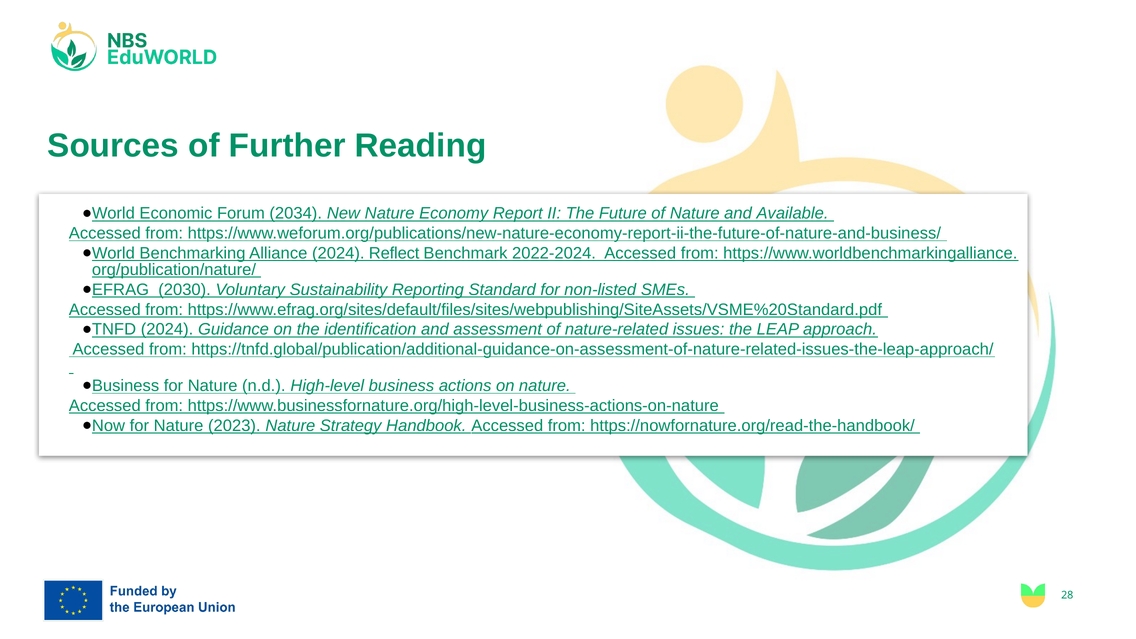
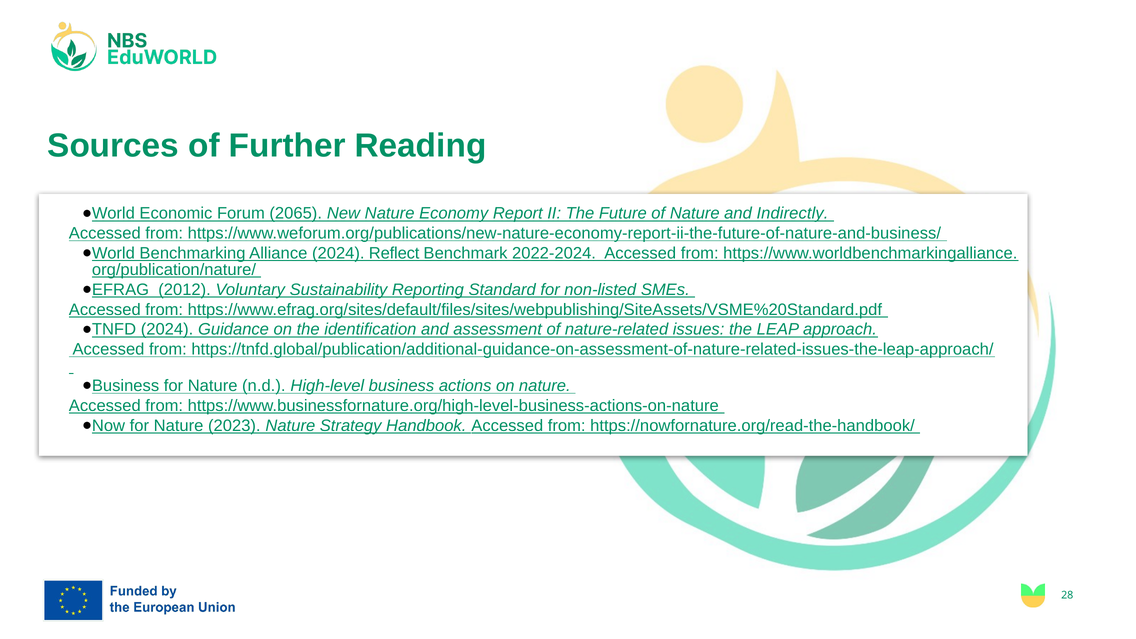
2034: 2034 -> 2065 (296, 214)
Available: Available -> Indirectly (792, 214)
2030: 2030 -> 2012 (185, 290)
